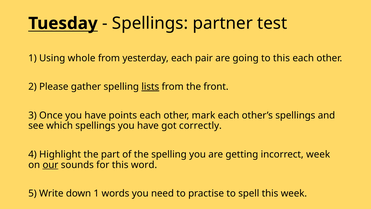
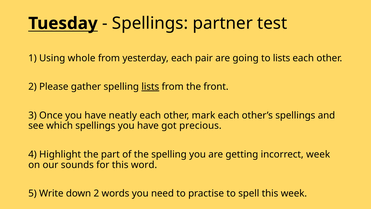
to this: this -> lists (282, 58)
points: points -> neatly (123, 115)
correctly: correctly -> precious (200, 126)
our underline: present -> none (50, 165)
down 1: 1 -> 2 (96, 193)
